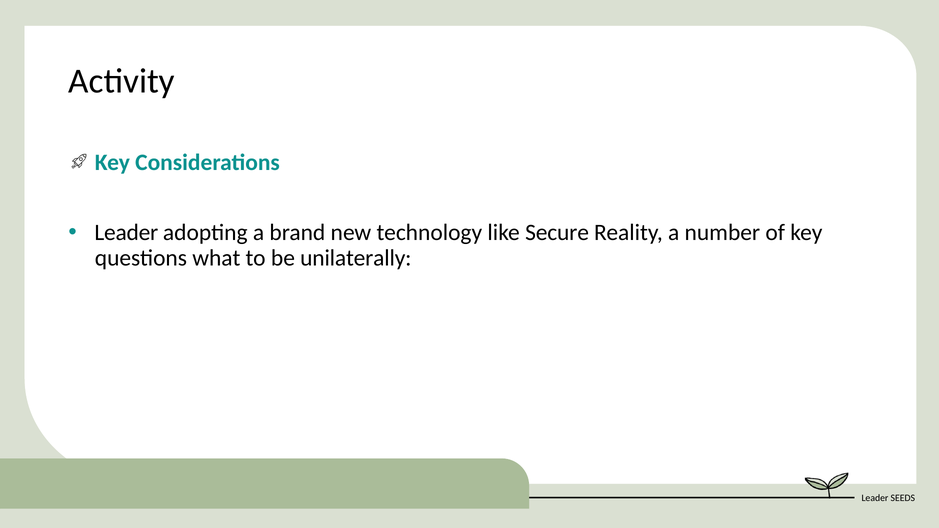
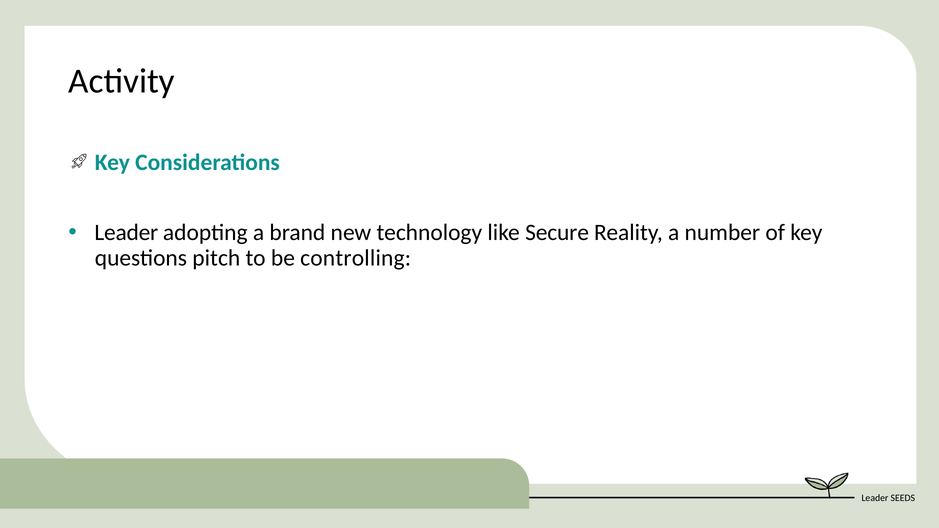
what: what -> pitch (216, 258)
unilaterally: unilaterally -> controlling (356, 258)
